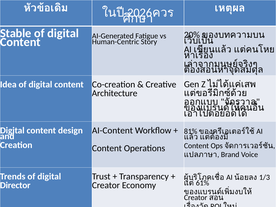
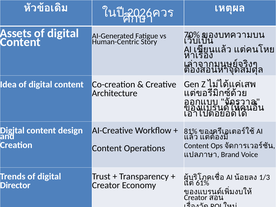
Stable: Stable -> Assets (16, 33)
20%: 20% -> 70% (192, 35)
AI-Content: AI-Content -> AI-Creative (112, 131)
